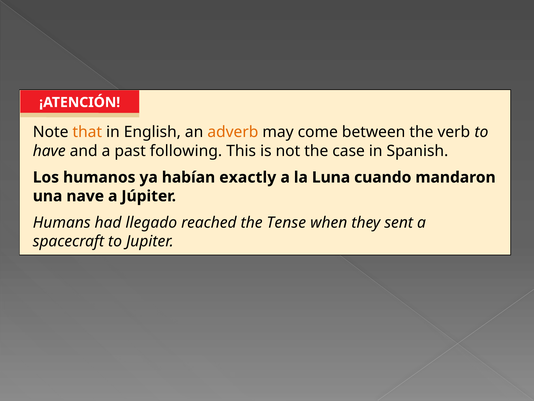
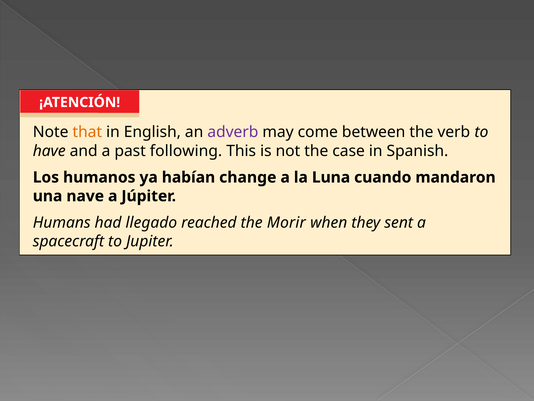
adverb colour: orange -> purple (233, 132)
exactly: exactly -> change (248, 177)
Tense: Tense -> Morir (286, 222)
